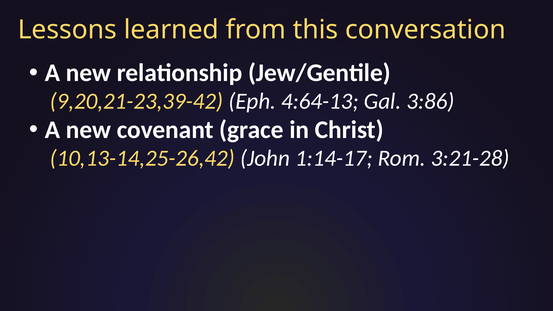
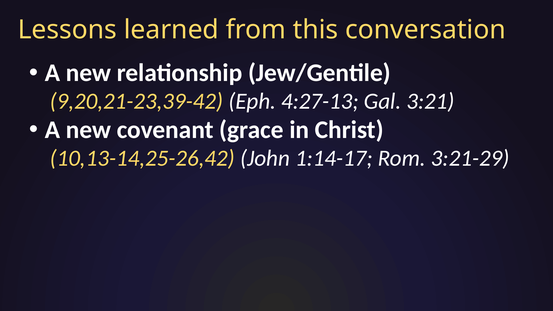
4:64-13: 4:64-13 -> 4:27-13 (320, 101)
3:86: 3:86 -> 3:21 (431, 101)
3:21-28: 3:21-28 -> 3:21-29 (470, 158)
